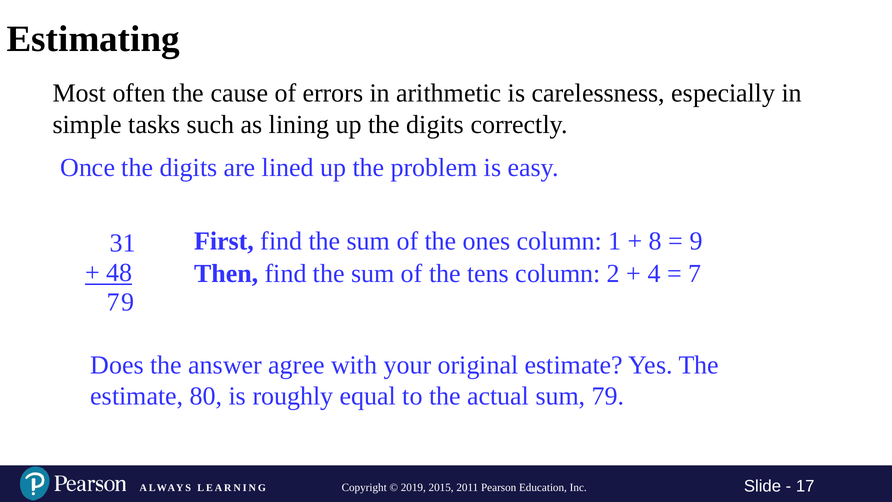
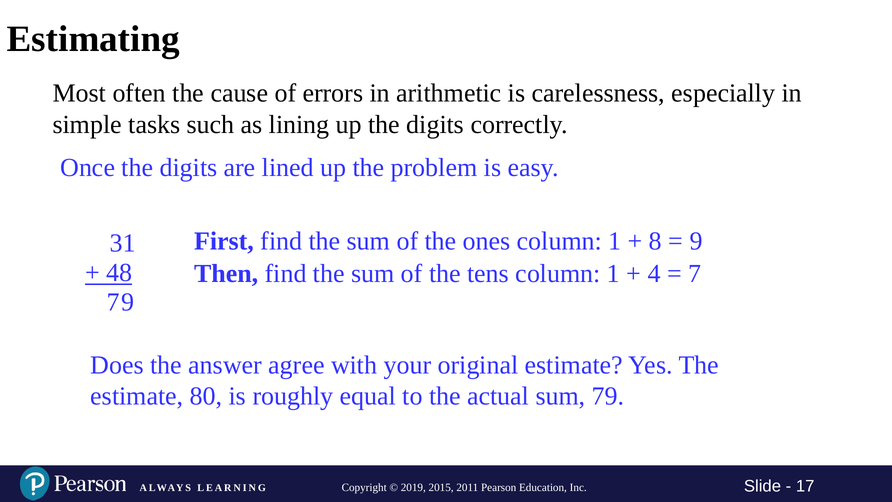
tens column 2: 2 -> 1 (613, 273)
